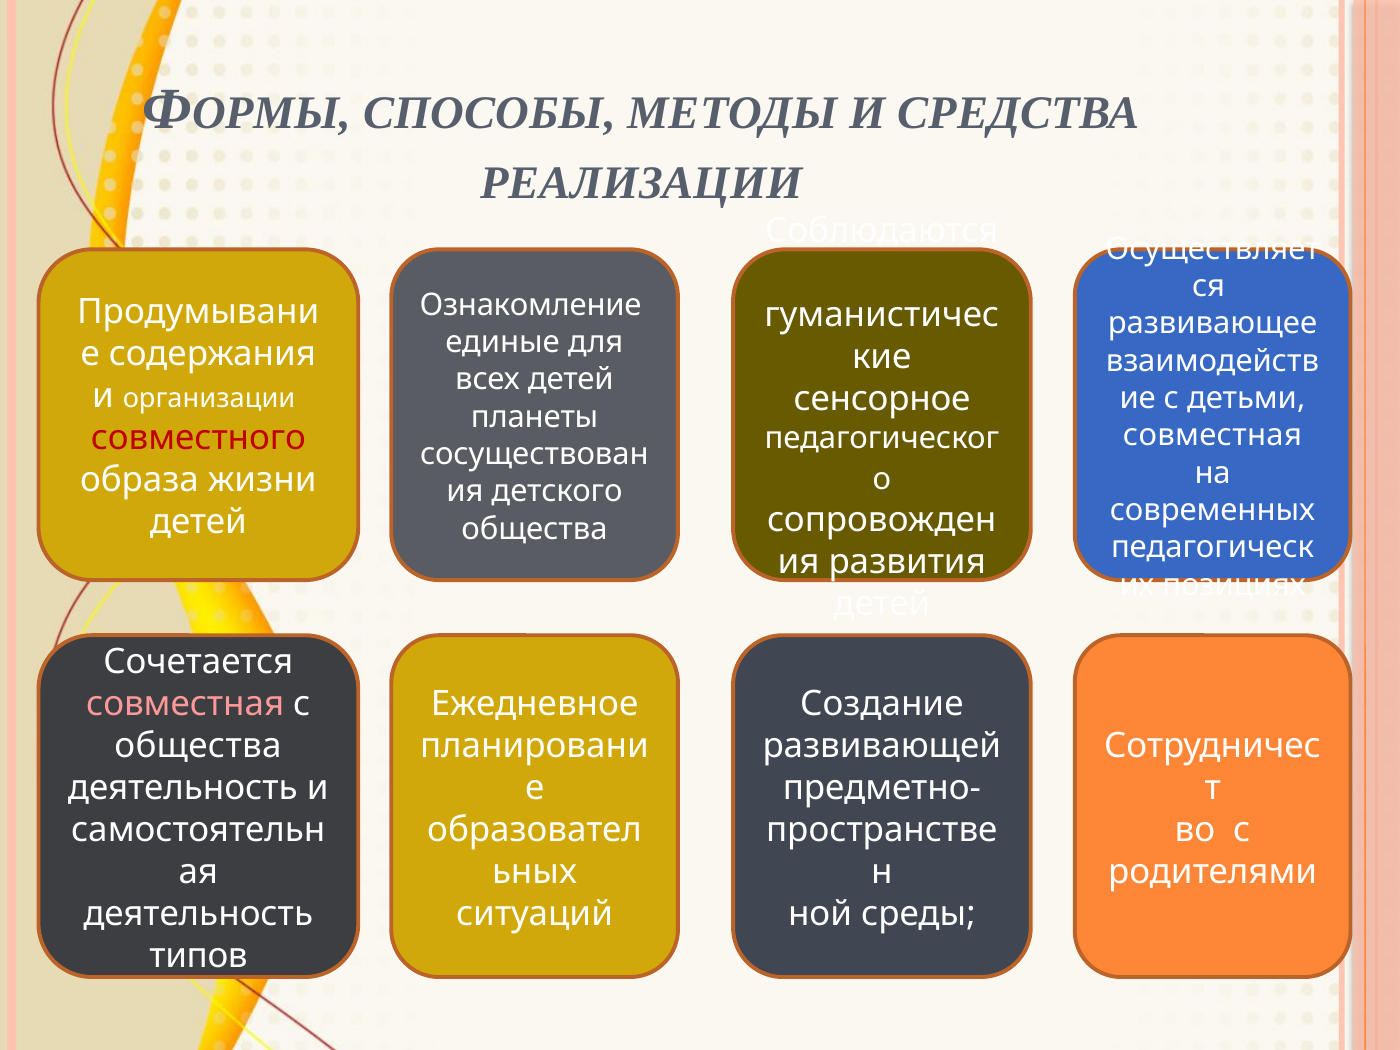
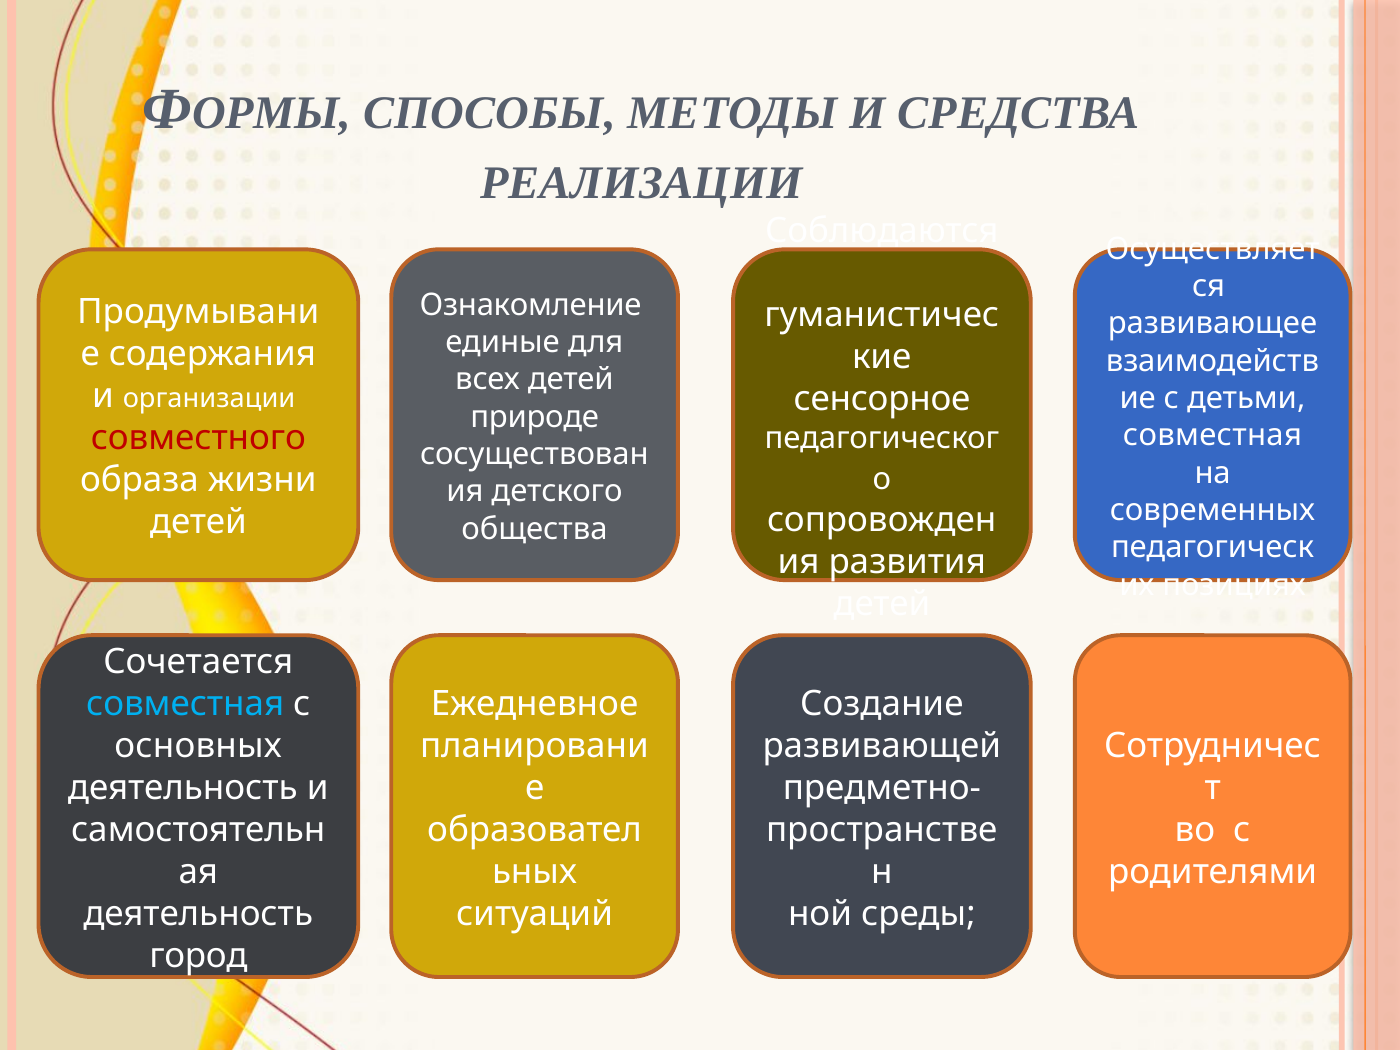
планеты: планеты -> природе (535, 417)
совместная colour: pink -> light blue (185, 704)
общества: общества -> основных (198, 746)
типов: типов -> город (199, 956)
